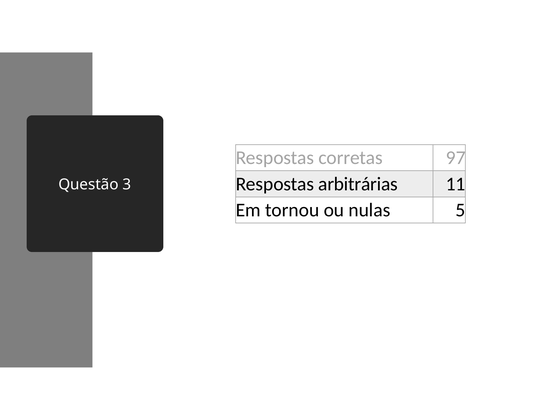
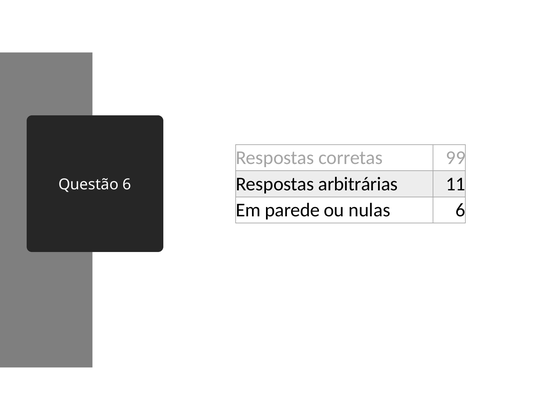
97: 97 -> 99 (456, 158)
Questão 3: 3 -> 6 (127, 184)
tornou: tornou -> parede (292, 210)
nulas 5: 5 -> 6 (461, 210)
